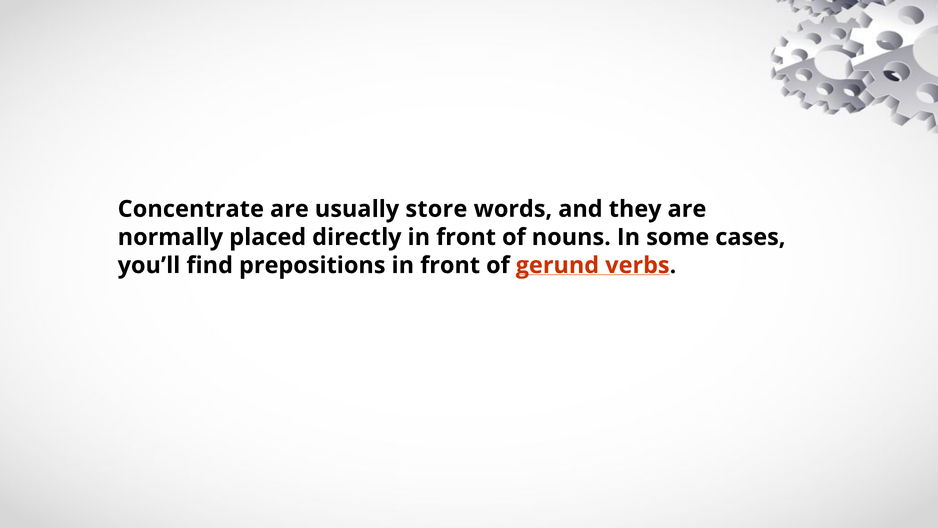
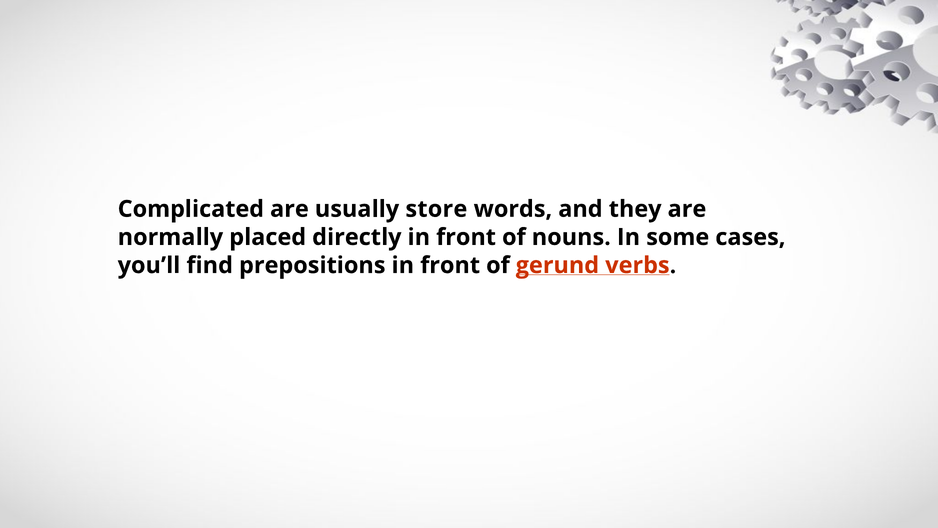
Concentrate: Concentrate -> Complicated (191, 209)
